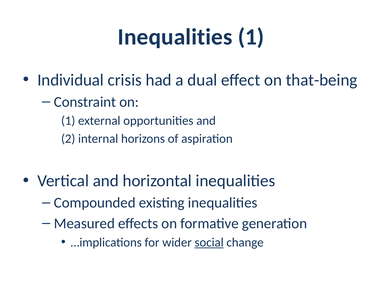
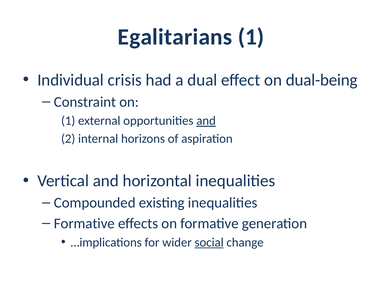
Inequalities: Inequalities -> Egalitarians (175, 37)
that-being: that-being -> dual-being (322, 80)
and underline: none -> present (206, 121)
Measured: Measured -> Formative (84, 224)
